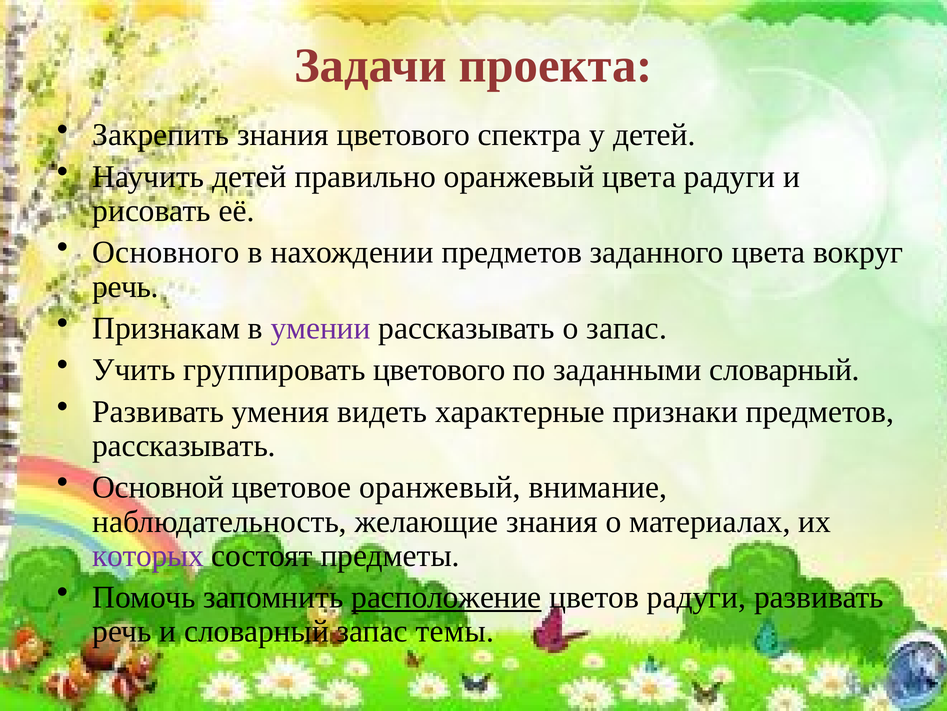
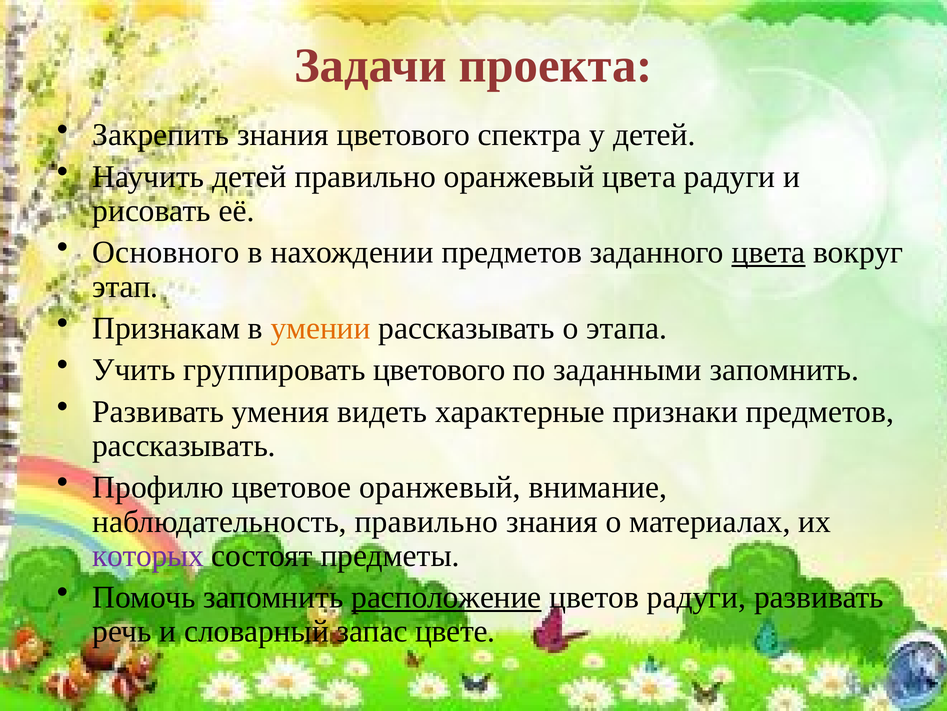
цвета underline: none -> present (768, 252)
речь: речь -> этап (125, 286)
умении colour: purple -> orange (321, 328)
о запас: запас -> этапа (627, 328)
заданными словарный: словарный -> запомнить (784, 370)
Основной: Основной -> Профилю (158, 487)
наблюдательность желающие: желающие -> правильно (426, 521)
темы: темы -> цвете (455, 631)
